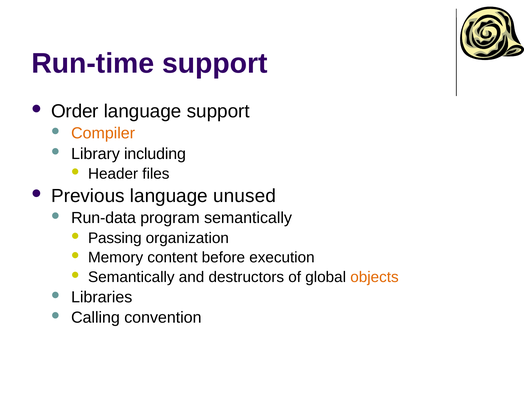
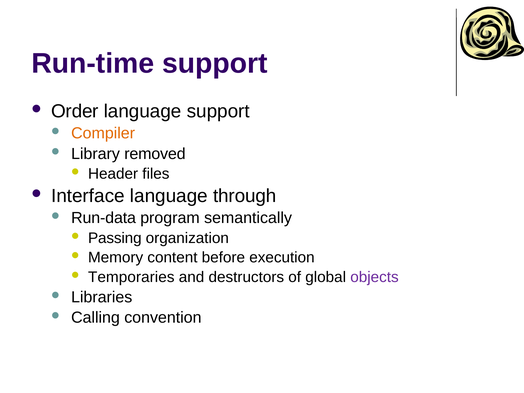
including: including -> removed (155, 154)
Previous: Previous -> Interface (88, 196)
unused: unused -> through (245, 196)
Semantically: Semantically -> Temporaries (131, 277)
objects colour: orange -> purple (374, 277)
